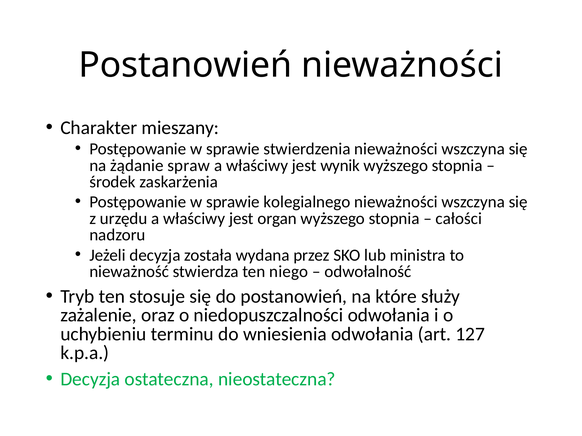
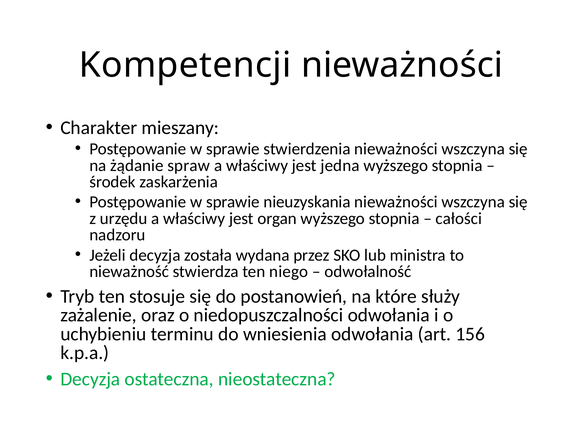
Postanowień: Postanowień -> Kompetencji (185, 65)
wynik: wynik -> jedna (340, 166)
kolegialnego: kolegialnego -> nieuzyskania (307, 202)
127: 127 -> 156 (470, 334)
